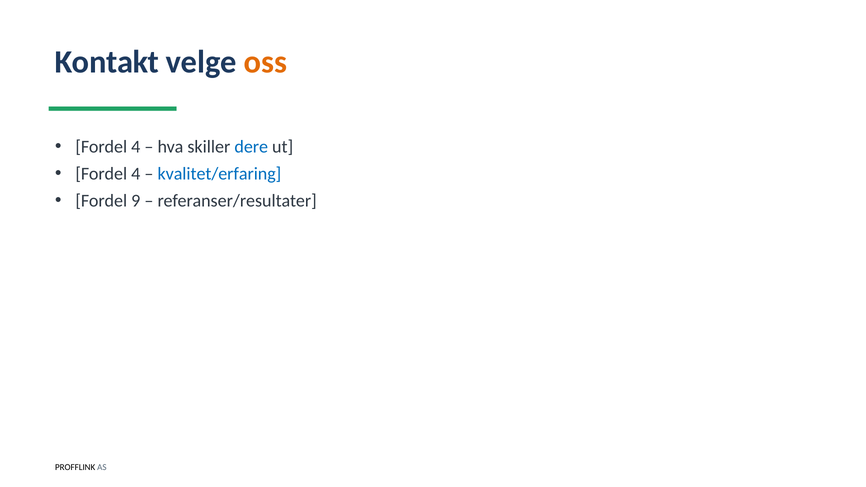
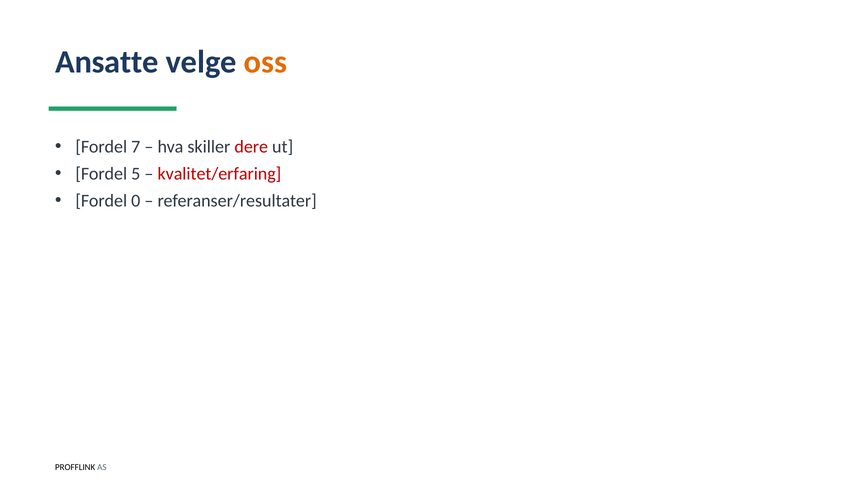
Kontakt: Kontakt -> Ansatte (107, 62)
4: 4 -> 7 (136, 147)
dere colour: blue -> red (251, 147)
4: 4 -> 5 (136, 174)
kvalitet/erfaring colour: blue -> red (219, 174)
9: 9 -> 0 (136, 201)
